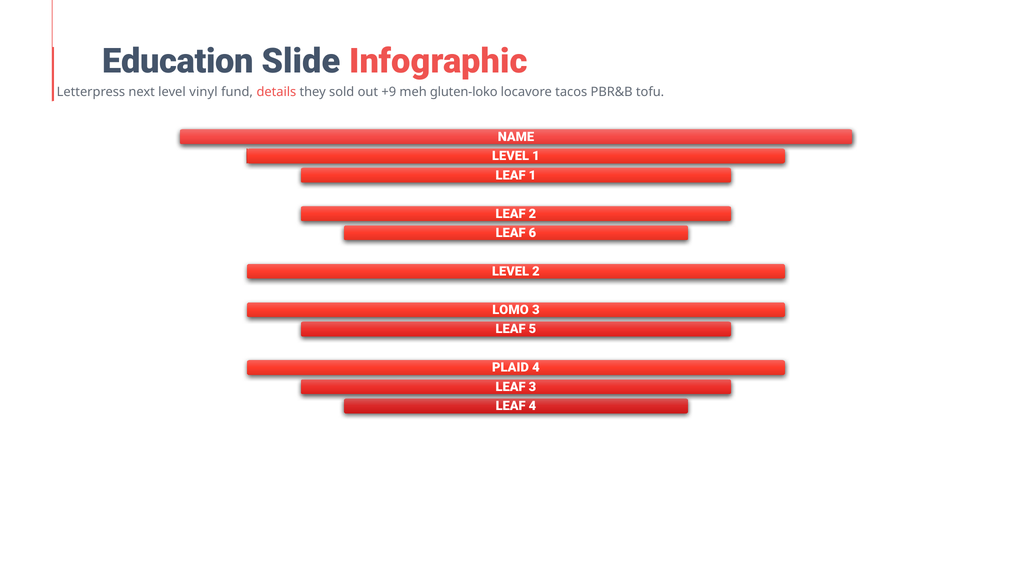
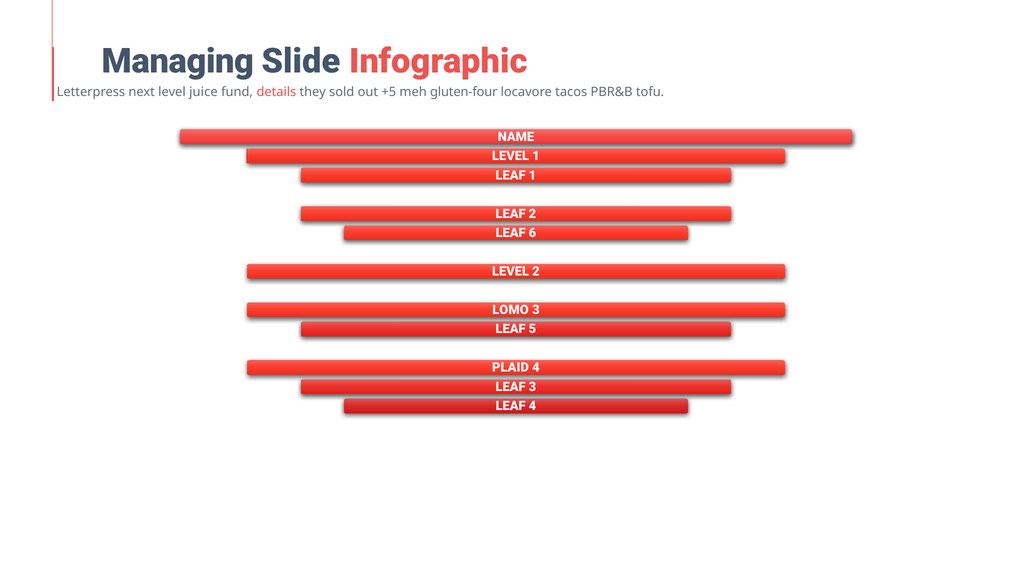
Education: Education -> Managing (178, 61)
vinyl: vinyl -> juice (203, 92)
+9: +9 -> +5 (389, 92)
gluten-loko: gluten-loko -> gluten-four (464, 92)
